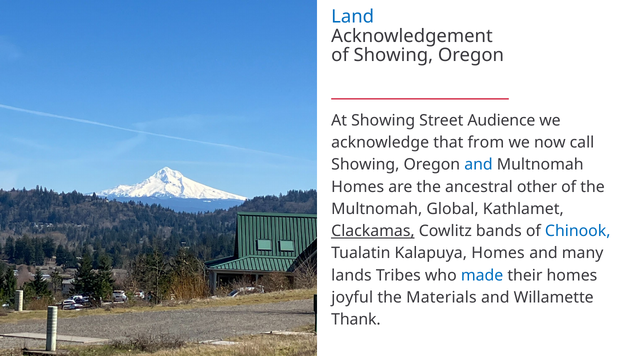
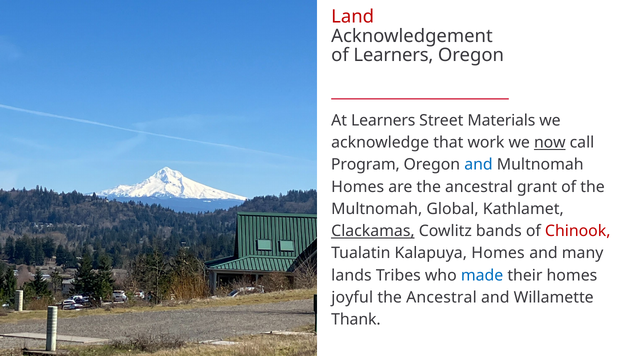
Land colour: blue -> red (353, 17)
of Showing: Showing -> Learners (393, 55)
At Showing: Showing -> Learners (383, 121)
Audience: Audience -> Materials (501, 121)
from: from -> work (486, 143)
now underline: none -> present (550, 143)
Showing: Showing -> Program (365, 165)
other: other -> grant (537, 187)
Chinook colour: blue -> red (578, 231)
Materials: Materials -> Ancestral (441, 298)
